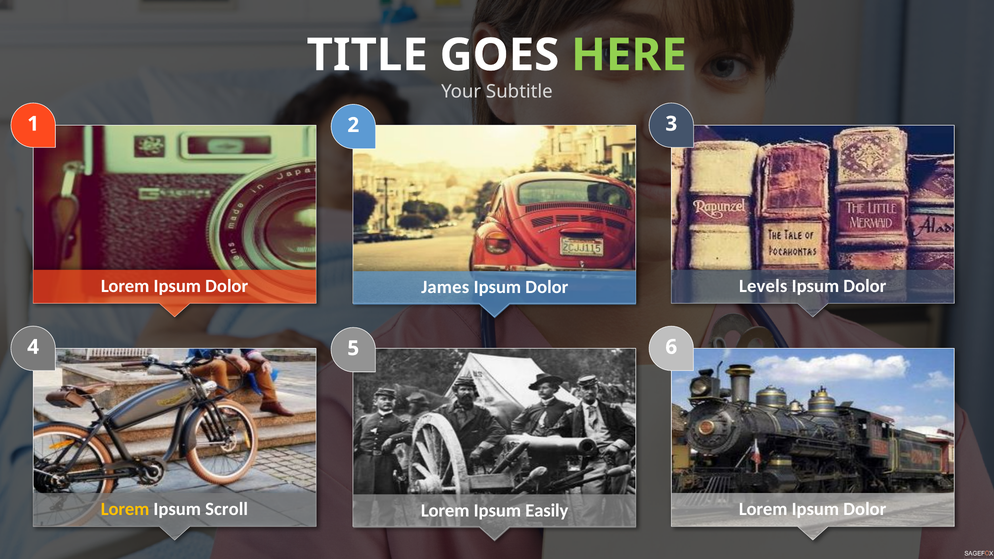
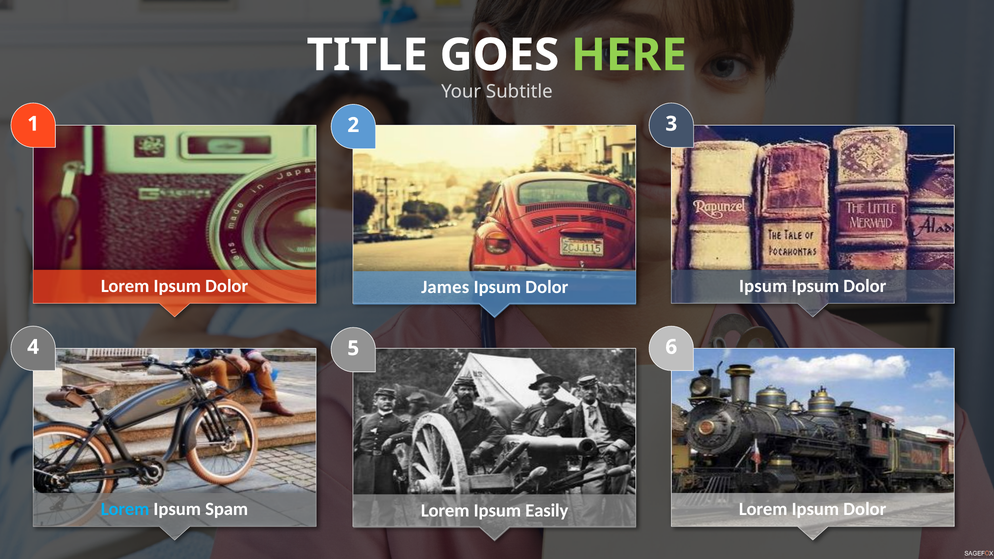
Levels: Levels -> Ipsum (763, 286)
Lorem colour: yellow -> light blue (125, 509)
Scroll: Scroll -> Spam (227, 509)
